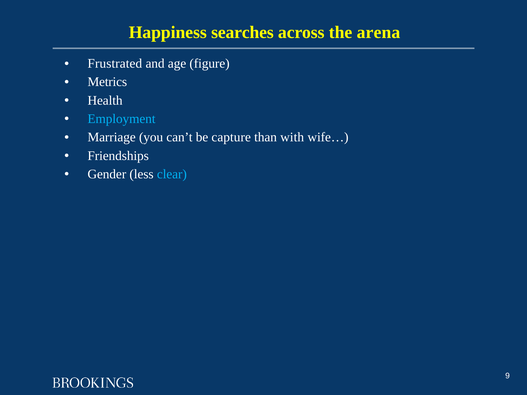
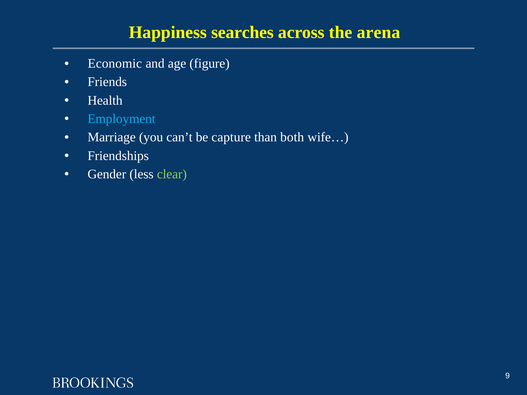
Frustrated: Frustrated -> Economic (115, 64)
Metrics: Metrics -> Friends (107, 82)
with: with -> both (292, 137)
clear colour: light blue -> light green (172, 174)
